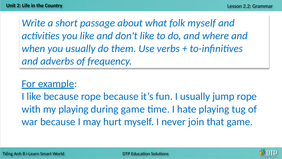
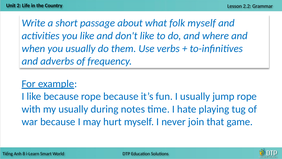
my playing: playing -> usually (73, 109)
during game: game -> notes (133, 109)
